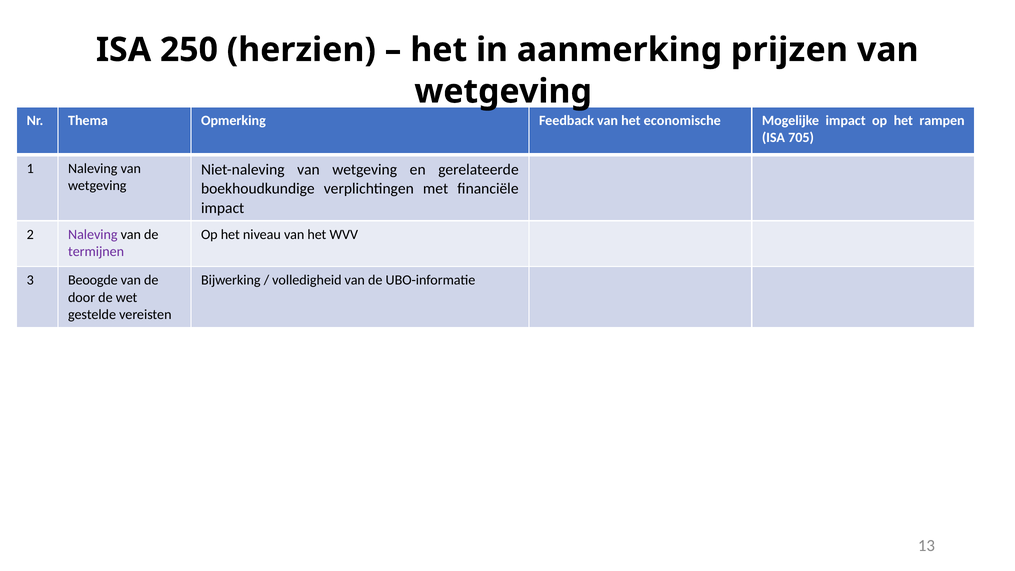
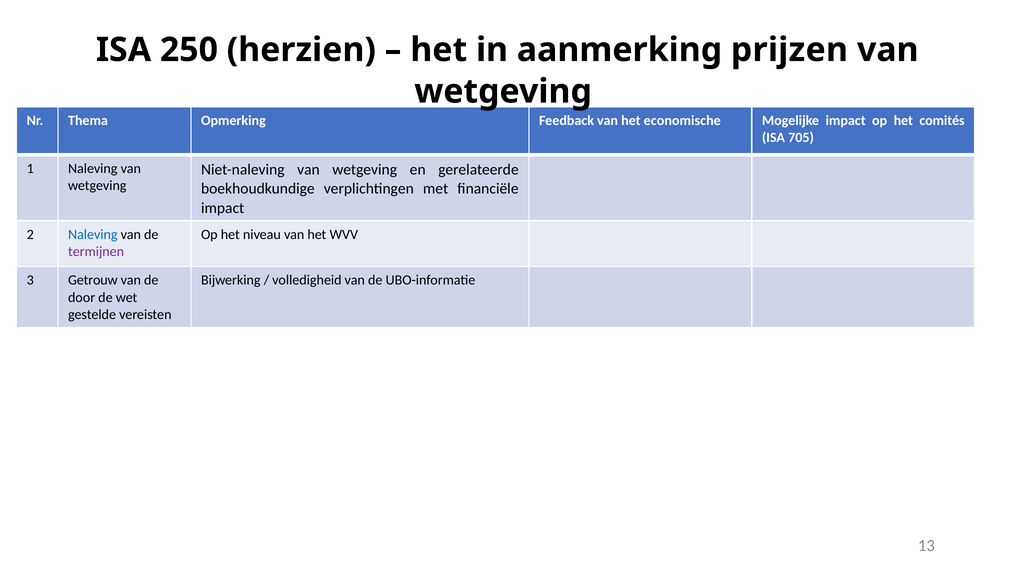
rampen: rampen -> comités (942, 121)
Naleving colour: purple -> blue (93, 235)
Beoogde: Beoogde -> Getrouw (93, 280)
